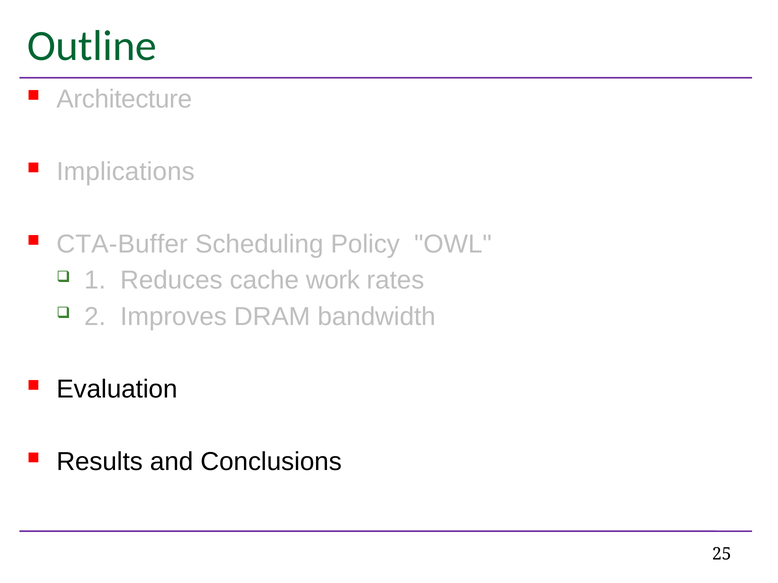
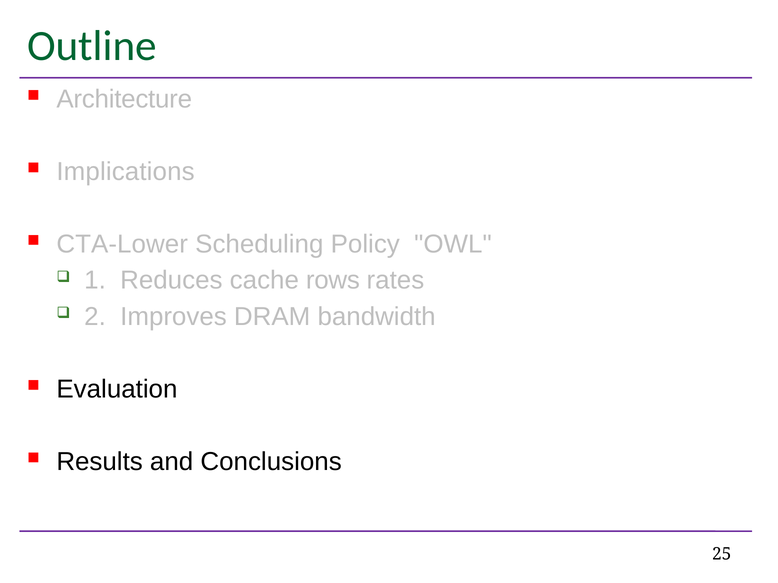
CTA-Buffer: CTA-Buffer -> CTA-Lower (122, 244)
work: work -> rows (333, 281)
